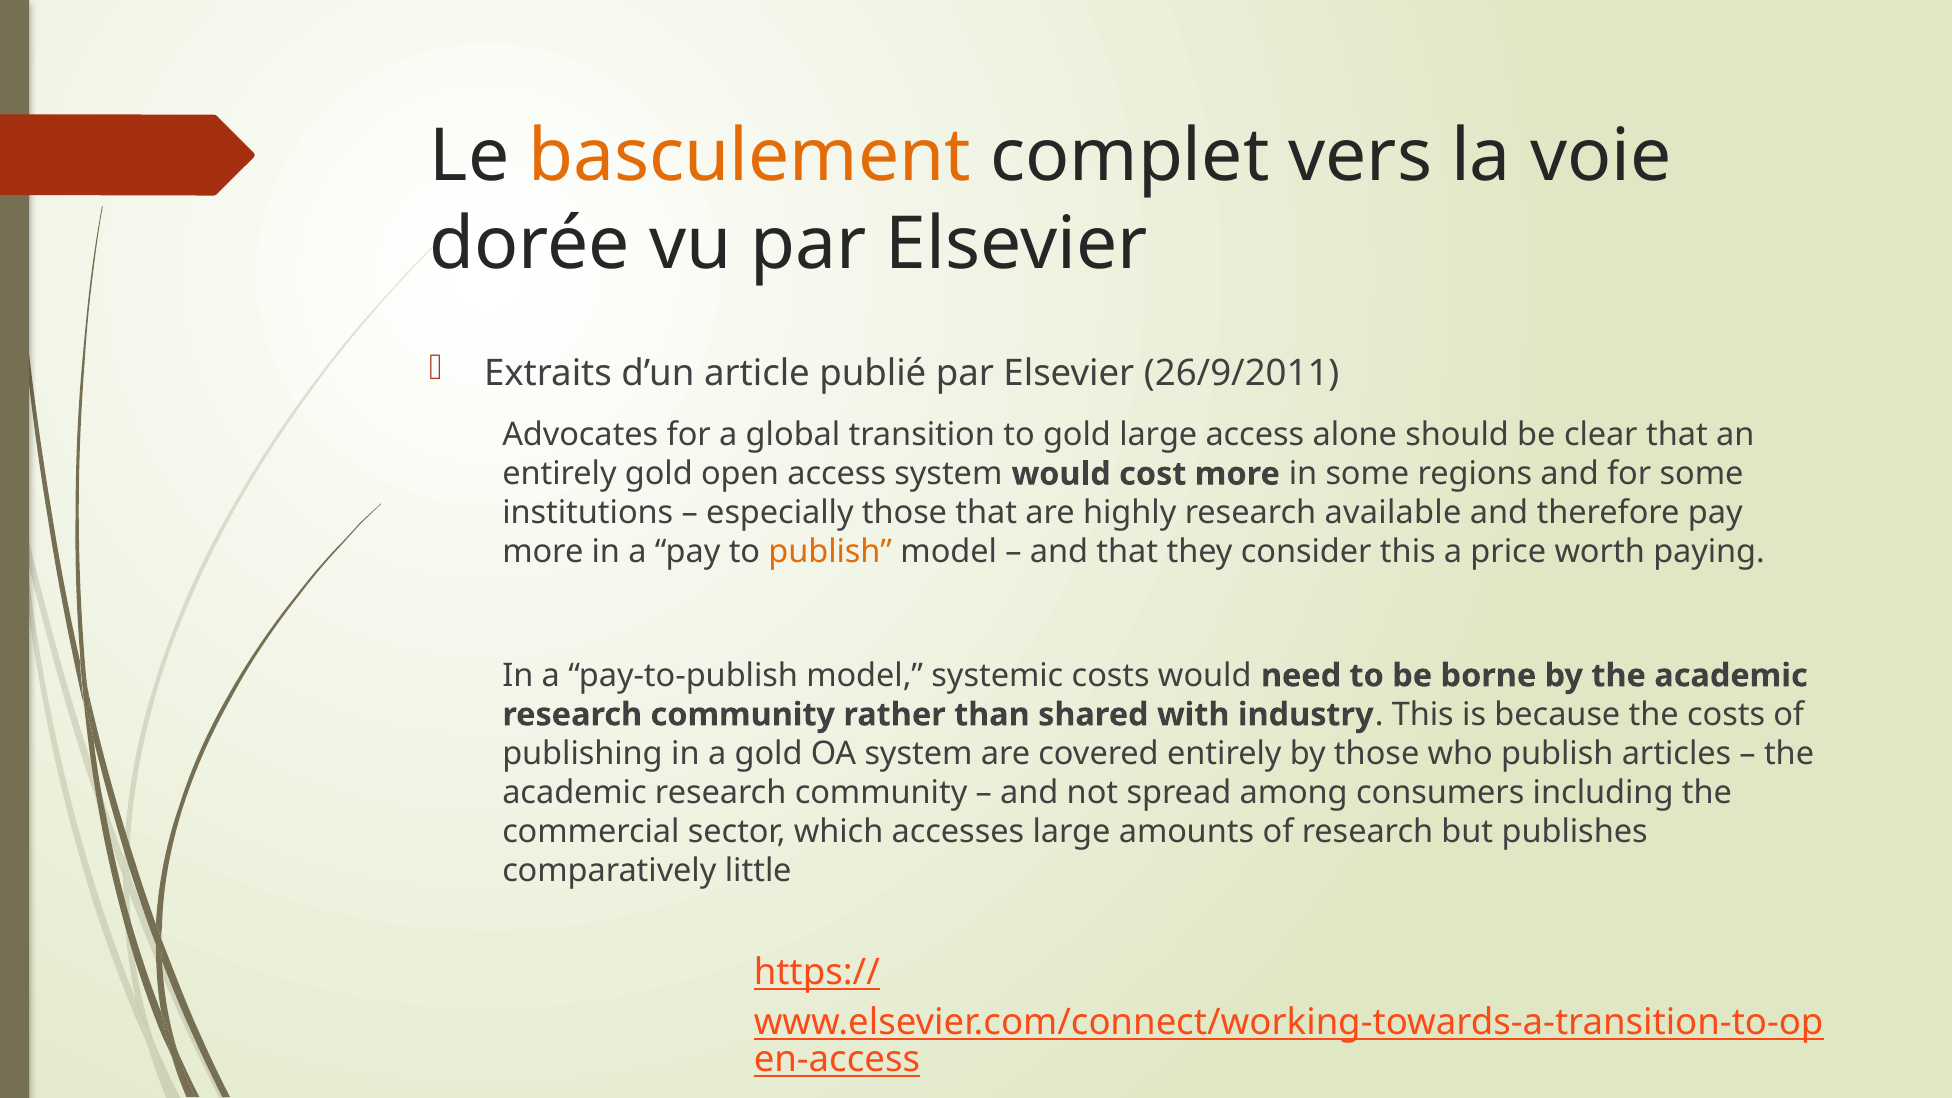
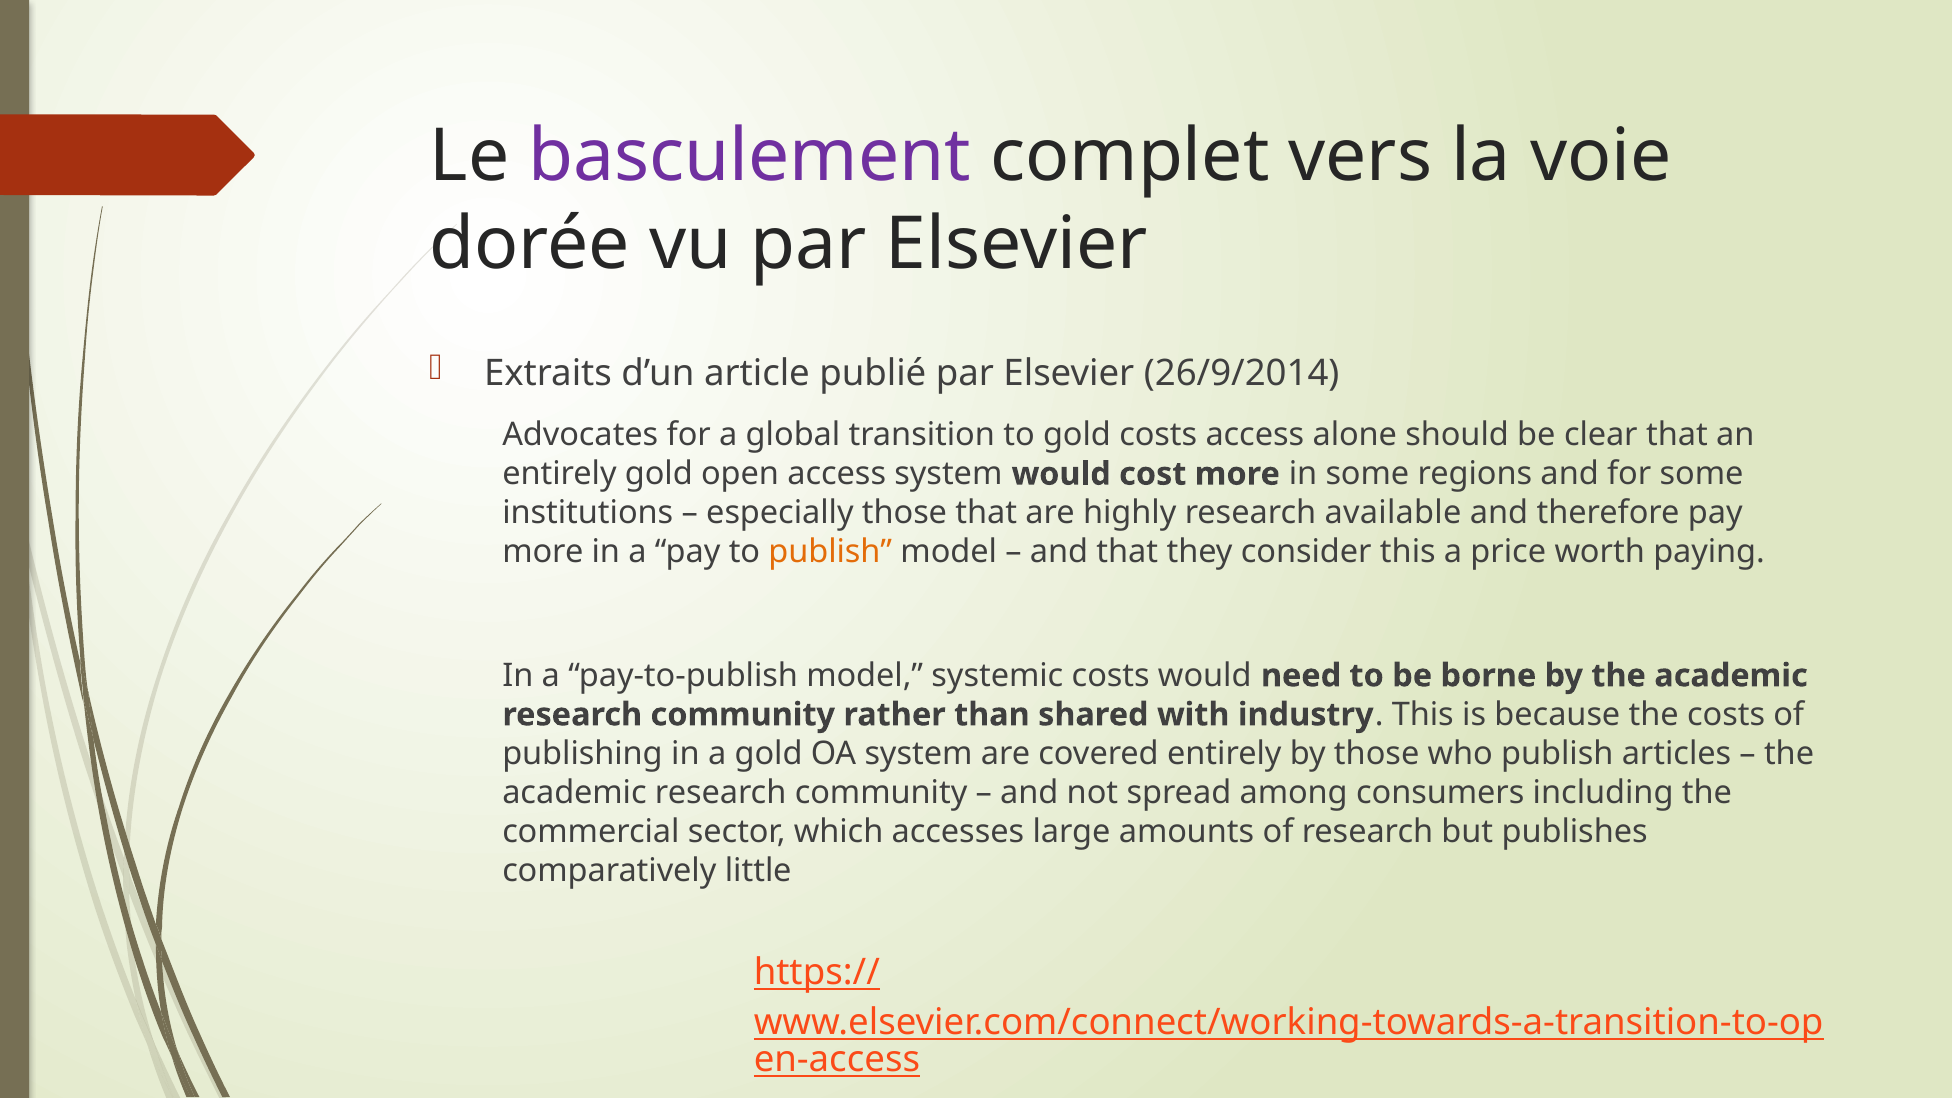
basculement colour: orange -> purple (750, 156)
26/9/2011: 26/9/2011 -> 26/9/2014 (1242, 373)
gold large: large -> costs (1158, 435)
